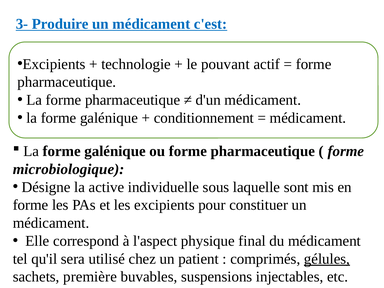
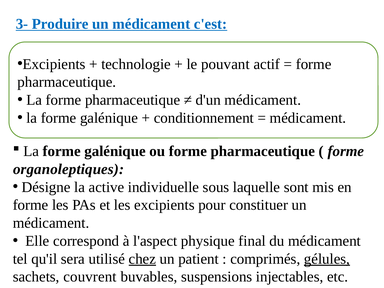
microbiologique: microbiologique -> organoleptiques (69, 169)
chez underline: none -> present (142, 259)
première: première -> couvrent (90, 277)
